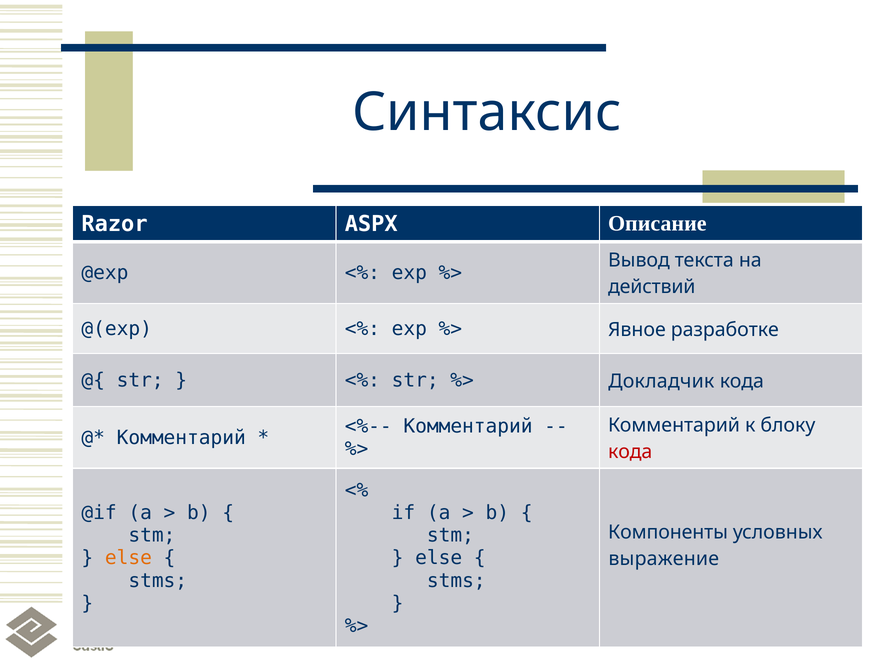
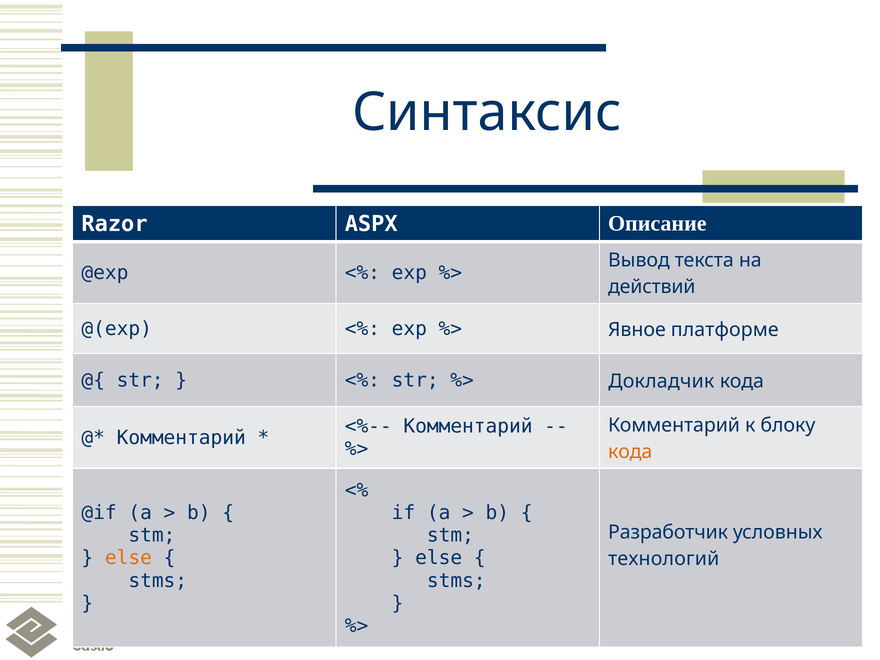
разработке: разработке -> платформе (725, 330)
кода colour: red -> orange (630, 452)
Компоненты: Компоненты -> Разработчик (668, 532)
выражение: выражение -> технологий (664, 559)
